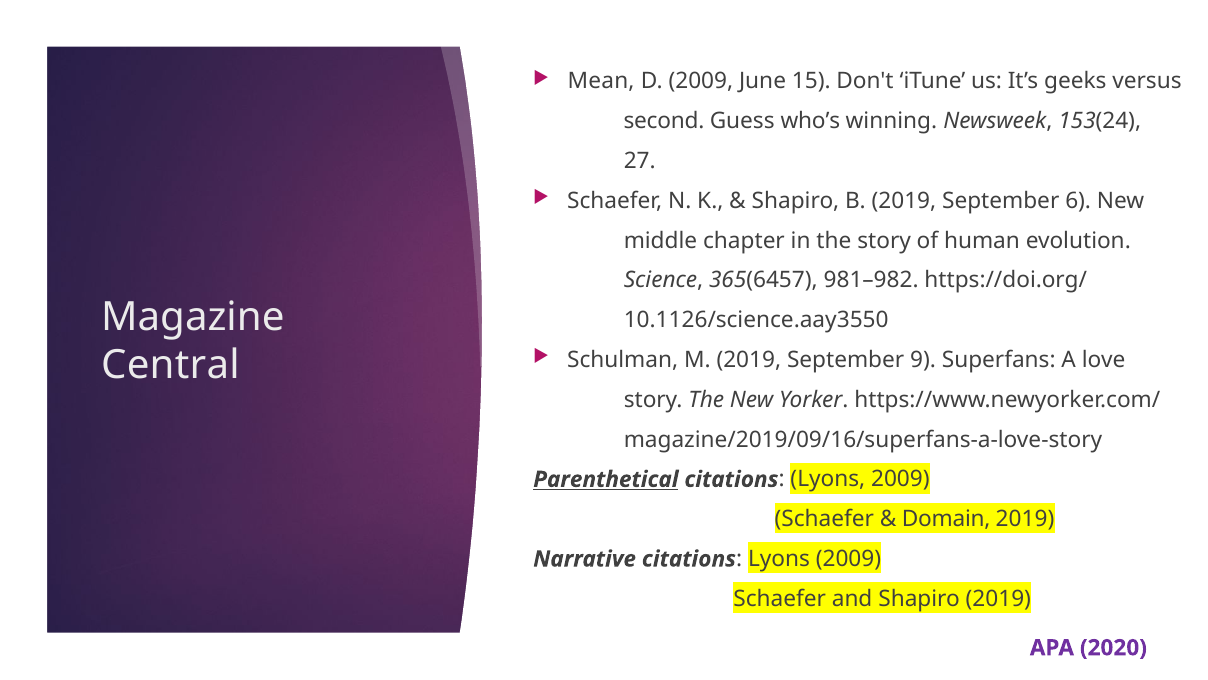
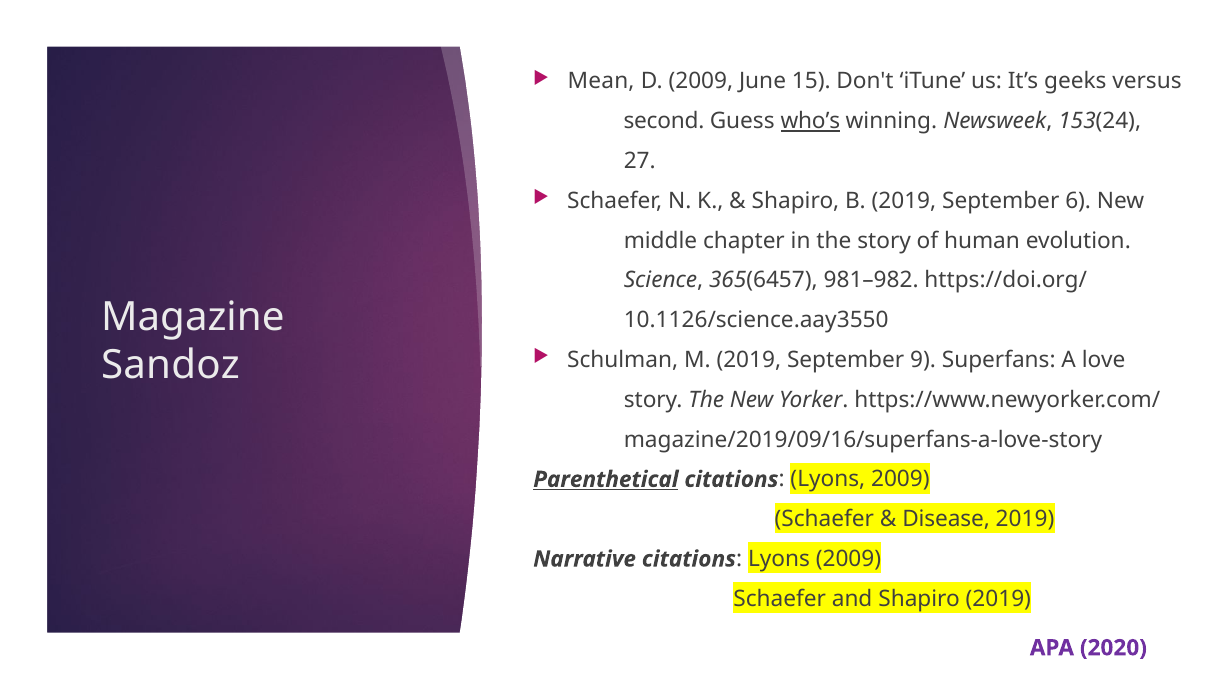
who’s underline: none -> present (810, 121)
Central: Central -> Sandoz (170, 365)
Domain: Domain -> Disease (946, 519)
